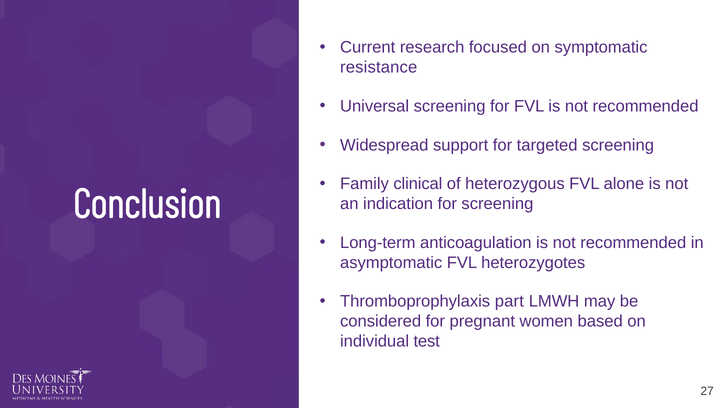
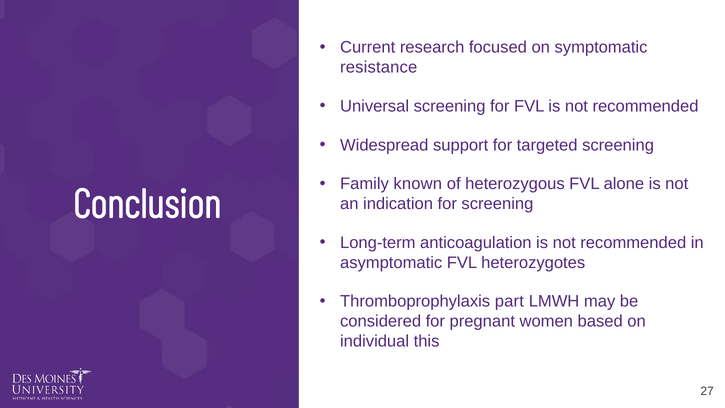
clinical: clinical -> known (418, 184)
test: test -> this (427, 341)
